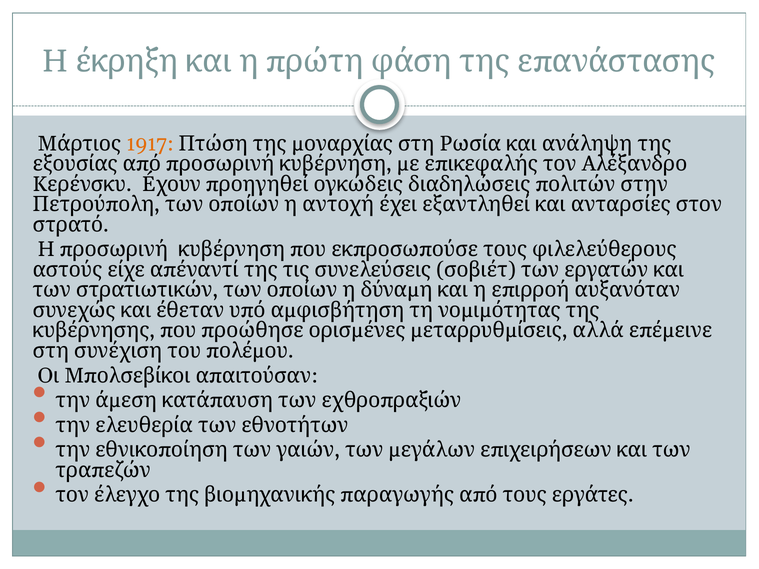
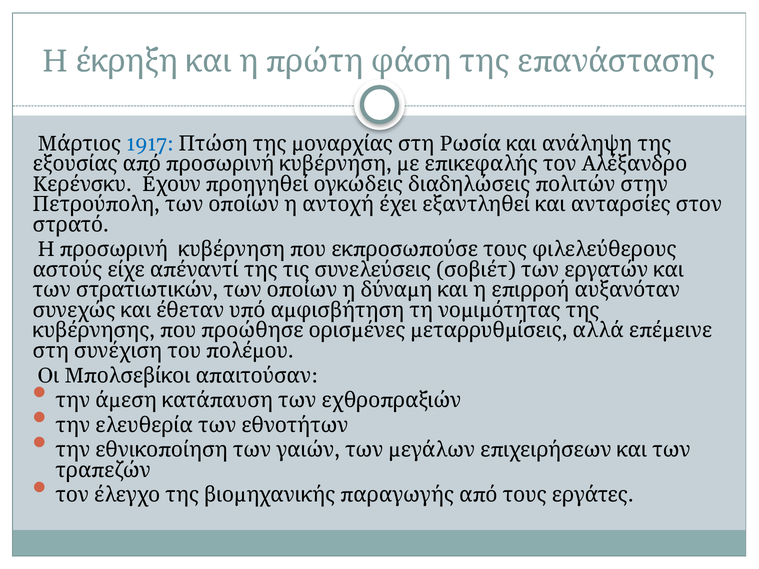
1917 colour: orange -> blue (150, 144)
